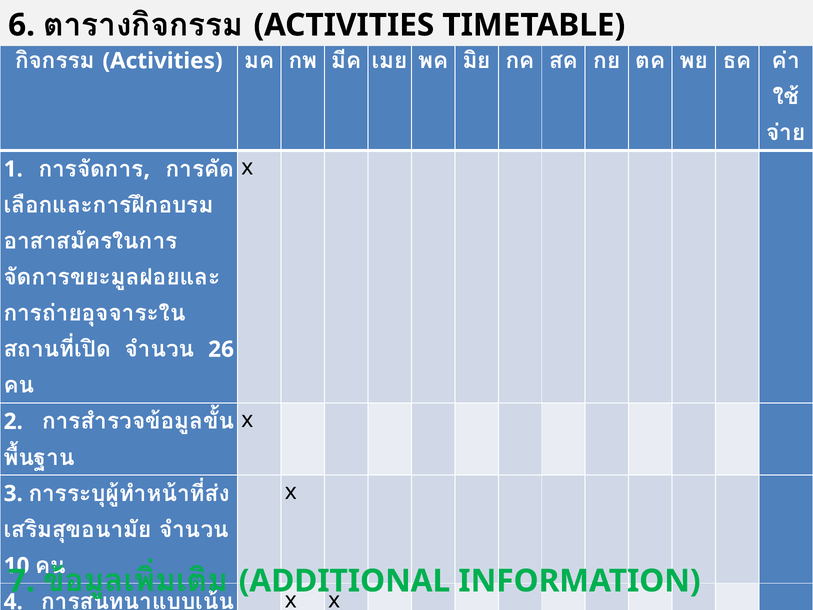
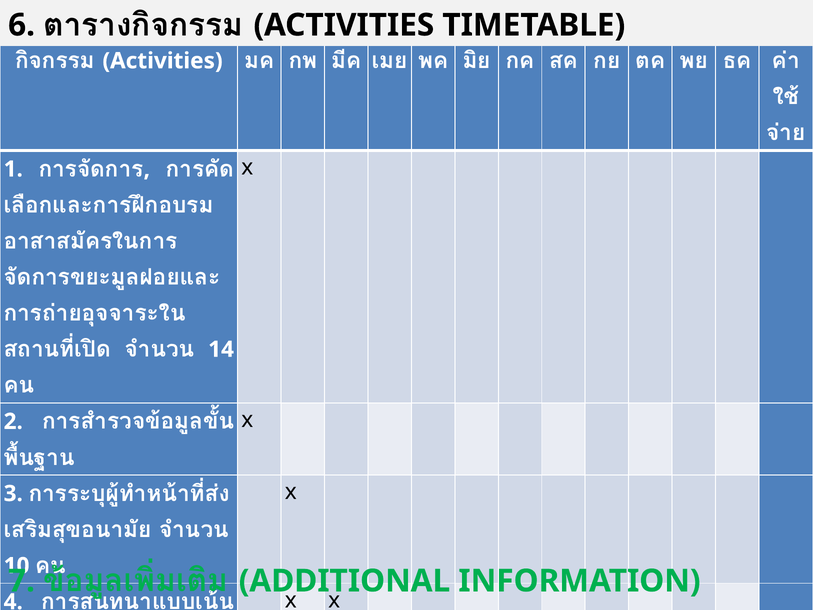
26: 26 -> 14 (221, 349)
